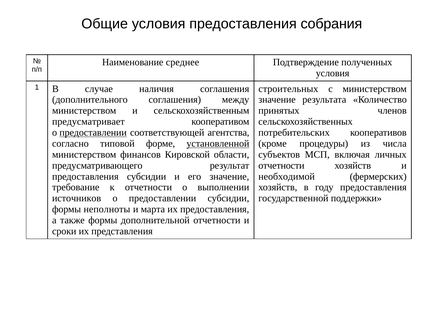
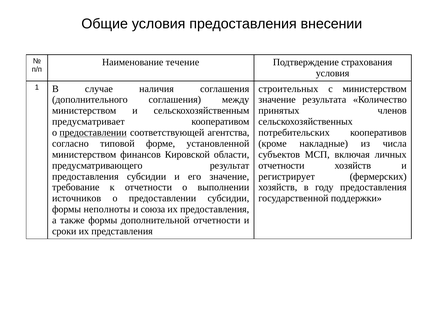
собрания: собрания -> внесении (331, 24)
среднее: среднее -> течение (183, 62)
полученных: полученных -> страхования (367, 62)
установленной underline: present -> none (218, 144)
процедуры: процедуры -> накладные (324, 144)
необходимой: необходимой -> регистрирует (287, 176)
марта: марта -> союза (153, 209)
